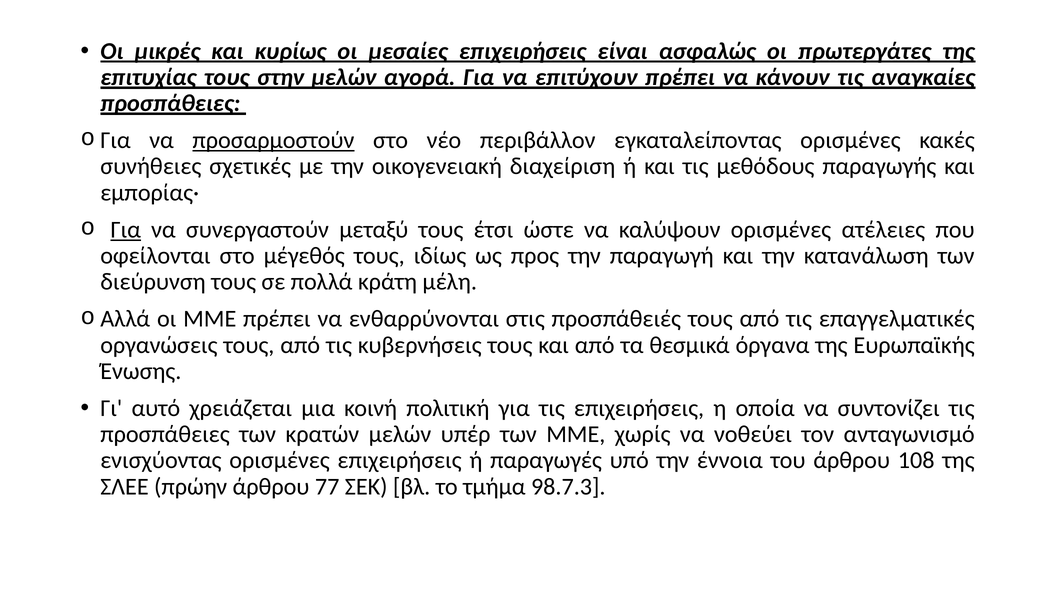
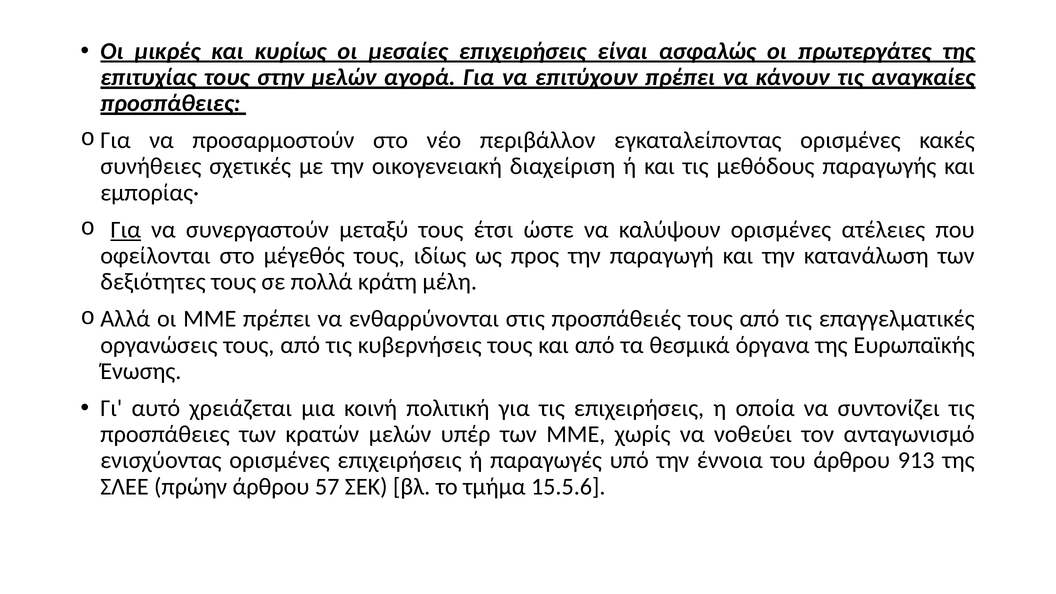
προσαρμοστούν underline: present -> none (273, 140)
διεύρυνση: διεύρυνση -> δεξιότητες (153, 282)
108: 108 -> 913 (916, 461)
77: 77 -> 57 (327, 487)
98.7.3: 98.7.3 -> 15.5.6 (568, 487)
